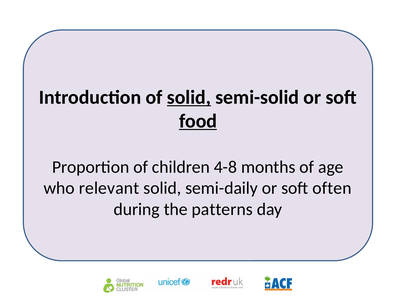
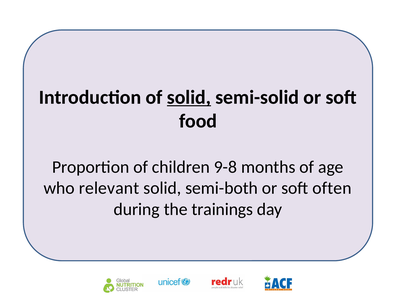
food underline: present -> none (198, 121)
4-8: 4-8 -> 9-8 (225, 167)
semi-daily: semi-daily -> semi-both (222, 188)
patterns: patterns -> trainings (222, 209)
